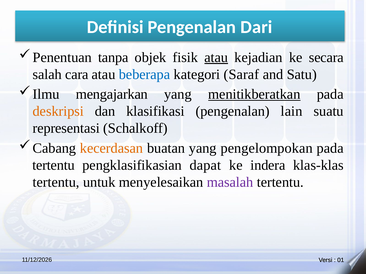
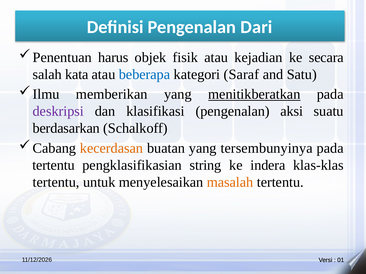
tanpa: tanpa -> harus (113, 57)
atau underline: present -> none (216, 57)
cara: cara -> kata (77, 75)
mengajarkan: mengajarkan -> memberikan (112, 94)
deskripsi colour: orange -> purple (58, 111)
lain: lain -> aksi (292, 111)
representasi: representasi -> berdasarkan (66, 129)
pengelompokan: pengelompokan -> tersembunyinya (267, 148)
dapat: dapat -> string (205, 165)
masalah colour: purple -> orange (230, 183)
